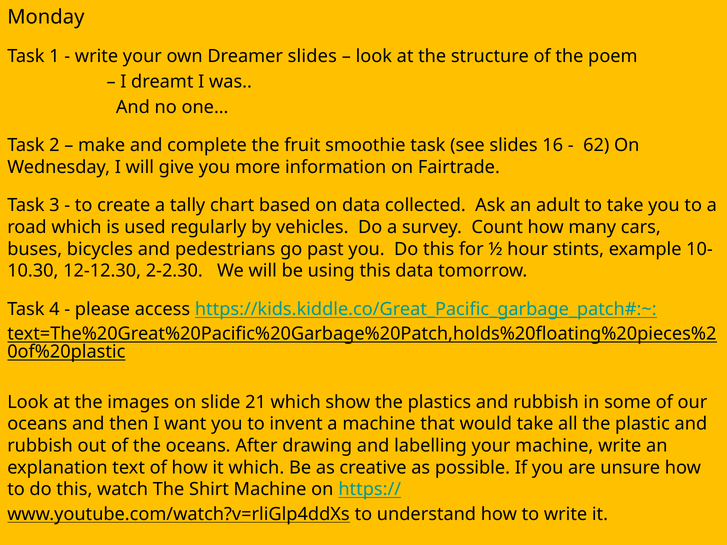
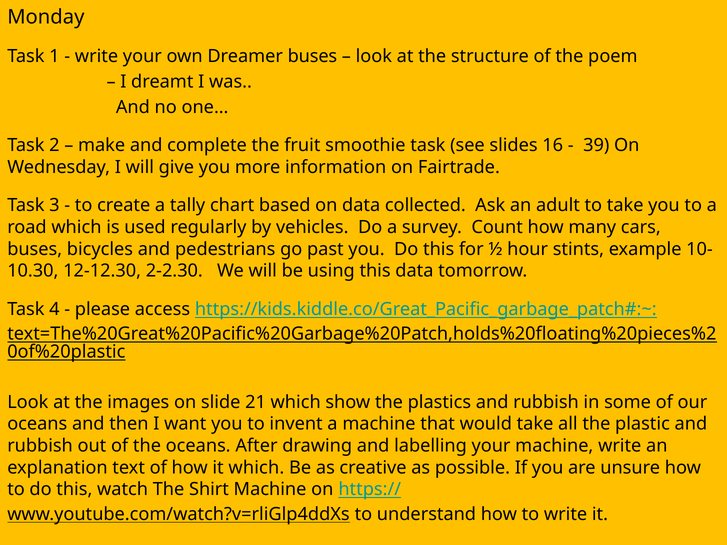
Dreamer slides: slides -> buses (312, 56)
62: 62 -> 39 (596, 146)
